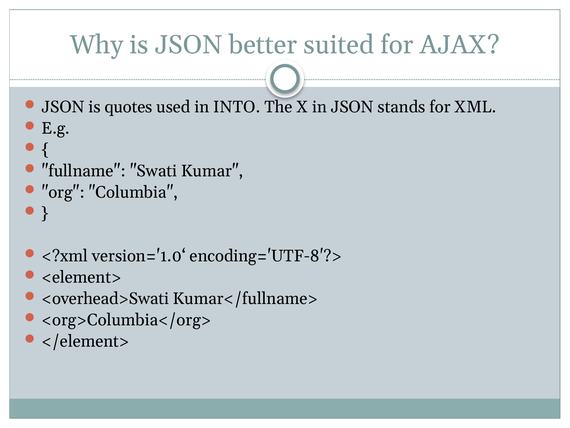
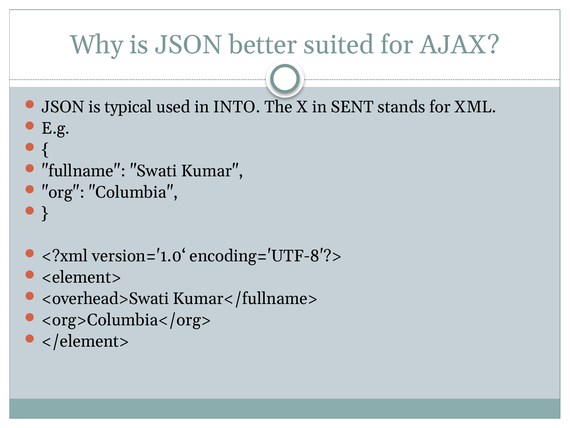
quotes: quotes -> typical (128, 107)
in JSON: JSON -> SENT (352, 107)
